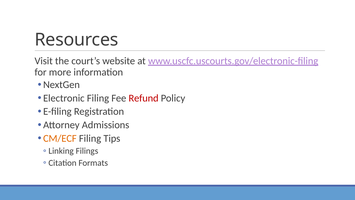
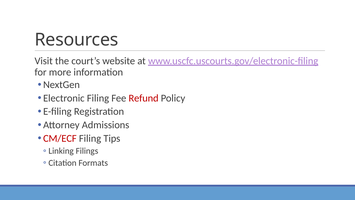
CM/ECF colour: orange -> red (60, 138)
